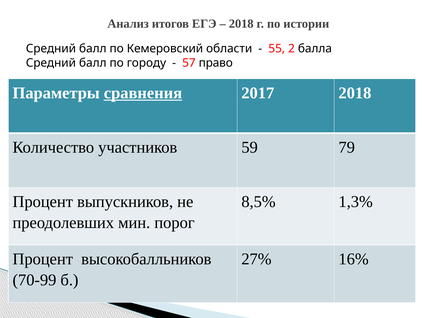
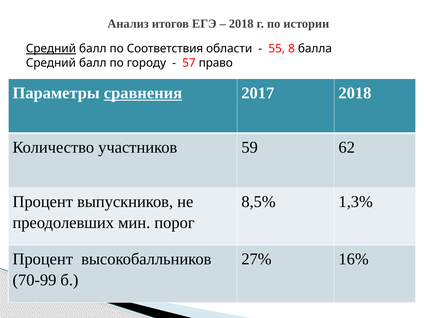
Средний underline: none -> present (51, 49)
Кемеровский: Кемеровский -> Соответствия (165, 49)
2: 2 -> 8 (291, 49)
79: 79 -> 62 (347, 147)
